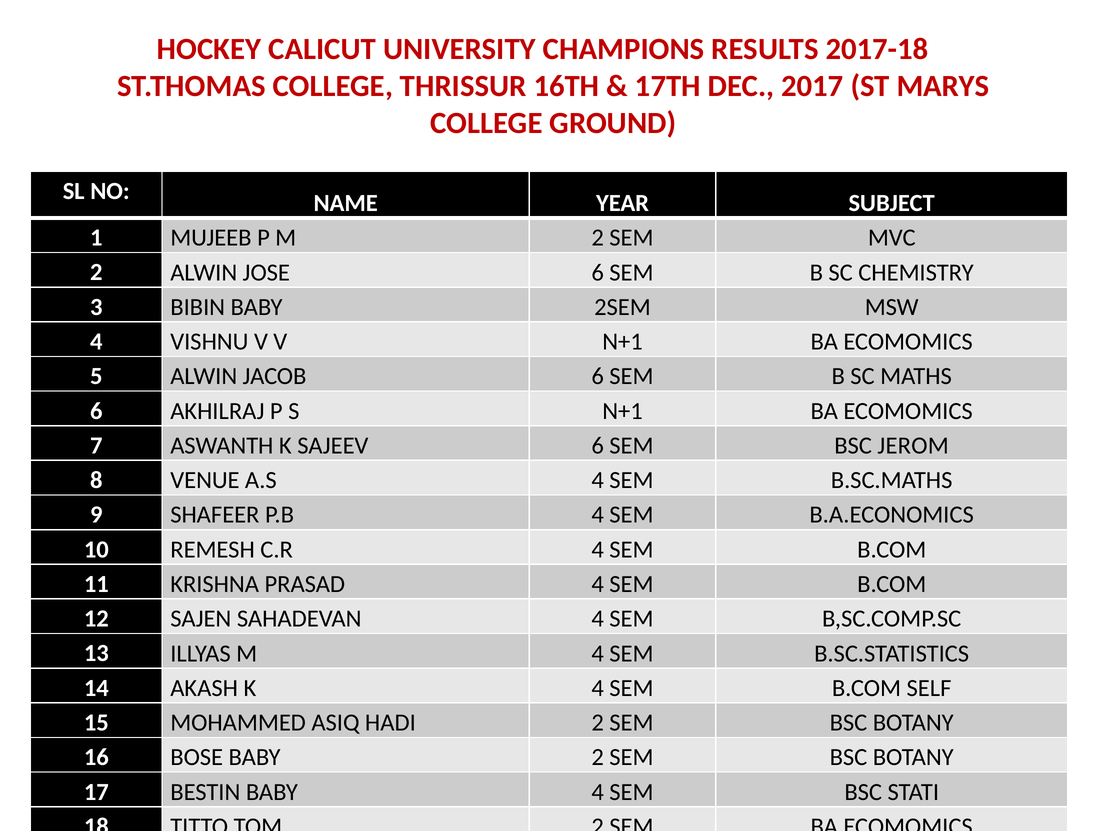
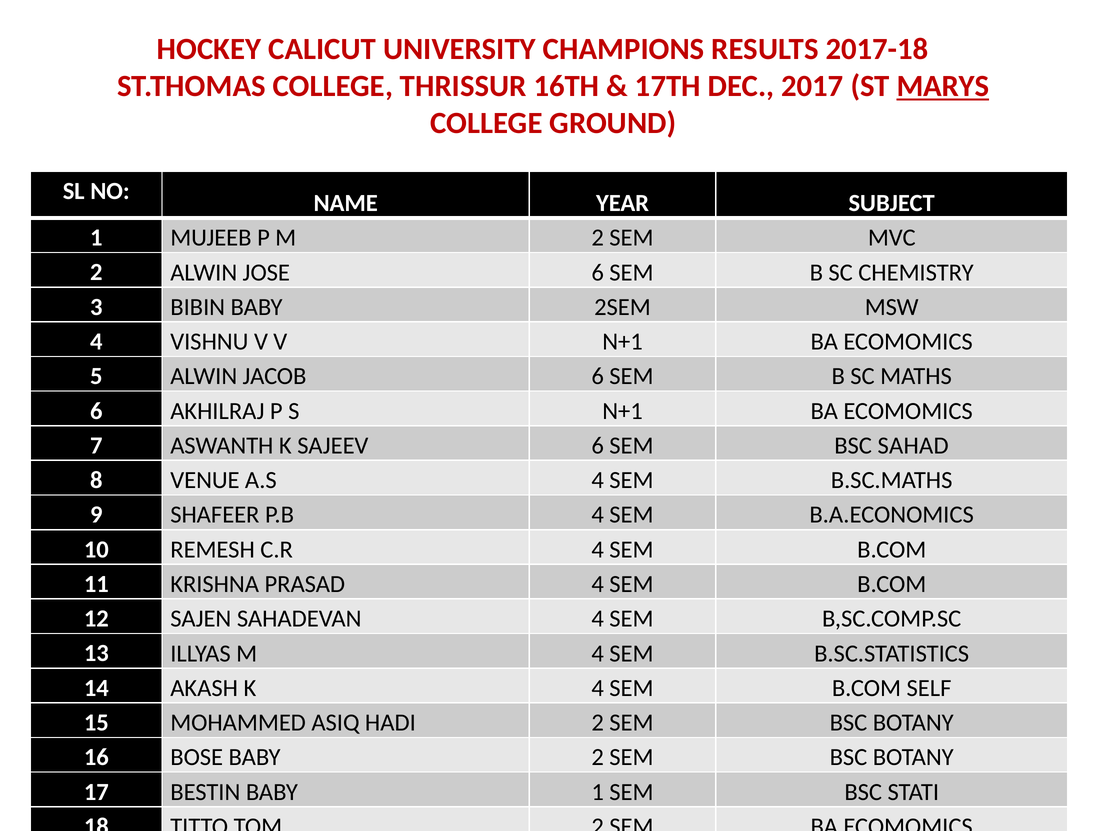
MARYS underline: none -> present (943, 86)
JEROM: JEROM -> SAHAD (913, 445)
BABY 4: 4 -> 1 (598, 791)
